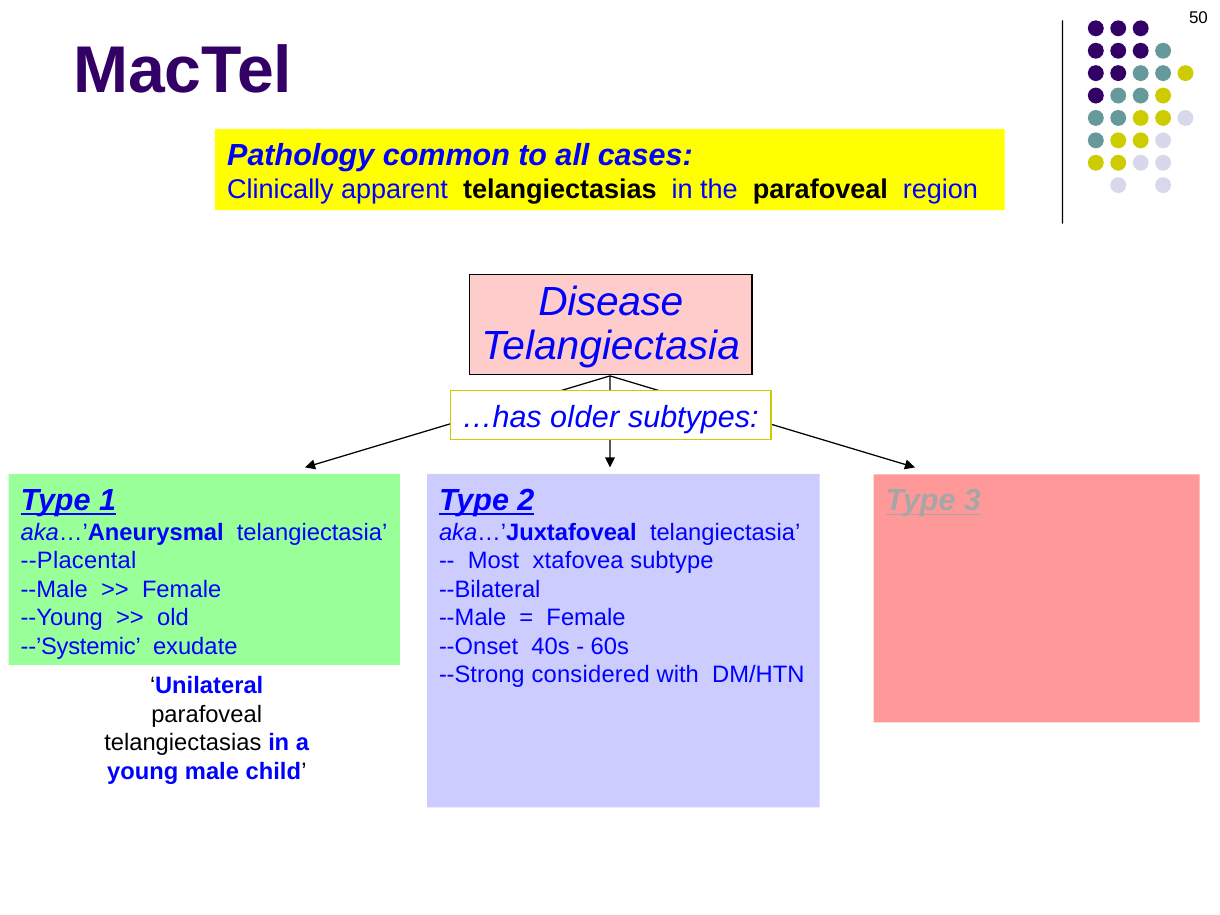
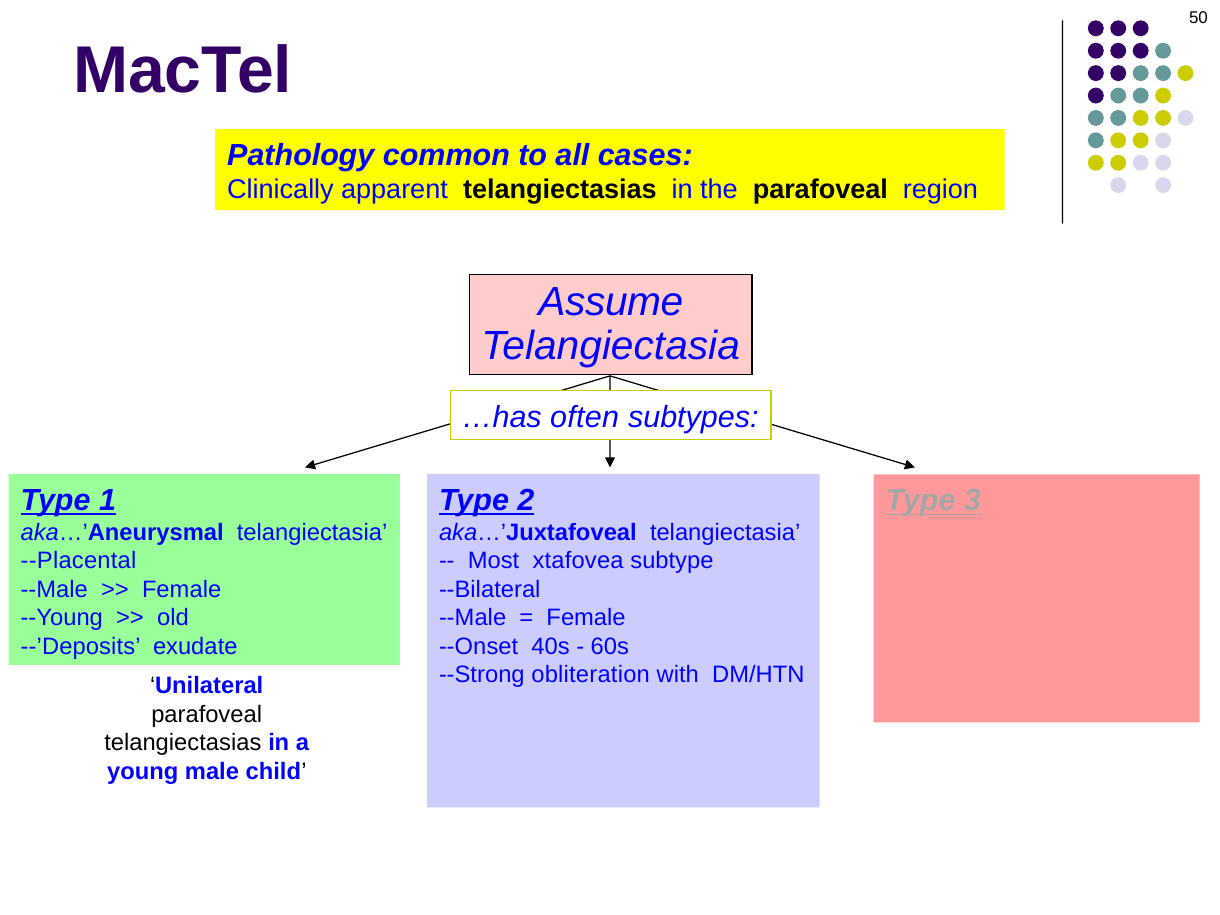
Disease: Disease -> Assume (611, 302)
older: older -> often (585, 417)
--’Systemic: --’Systemic -> --’Deposits (81, 646)
considered: considered -> obliteration (591, 675)
